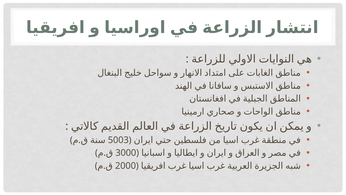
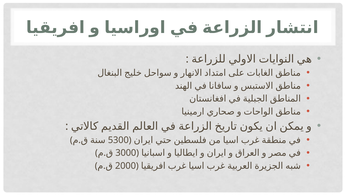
5003: 5003 -> 5300 (118, 140)
